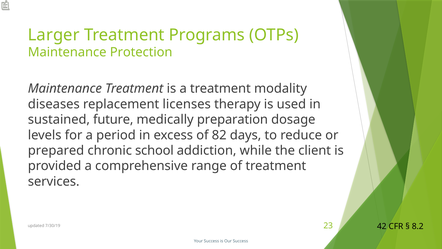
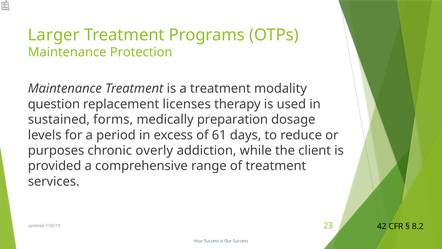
diseases: diseases -> question (54, 104)
future: future -> forms (113, 119)
82: 82 -> 61 (219, 135)
prepared: prepared -> purposes (56, 150)
school: school -> overly (154, 150)
